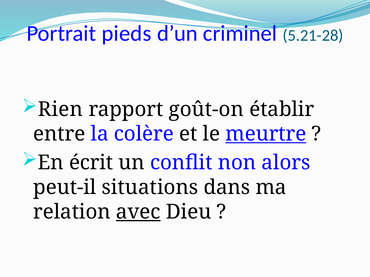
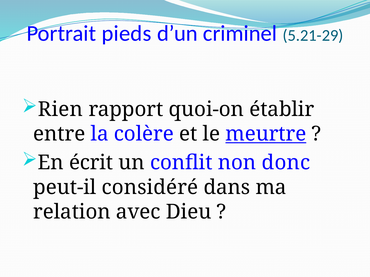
5.21-28: 5.21-28 -> 5.21-29 (313, 36)
goût-on: goût-on -> quoi-on (206, 110)
alors: alors -> donc (286, 163)
situations: situations -> considéré (150, 188)
avec underline: present -> none (138, 212)
